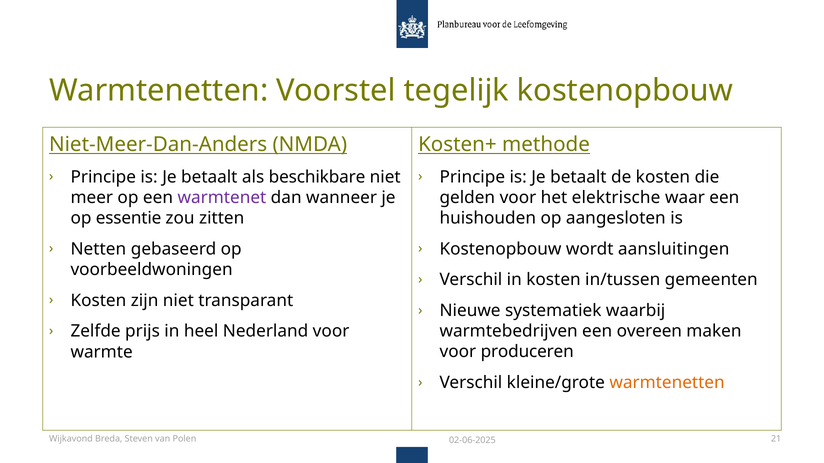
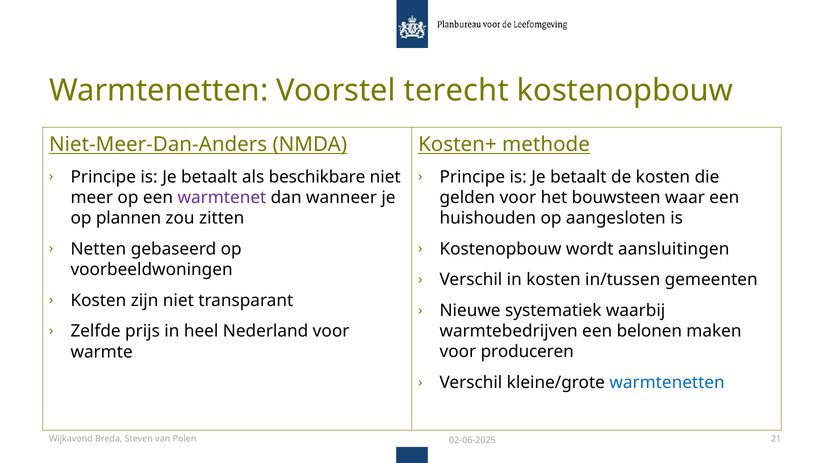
tegelijk: tegelijk -> terecht (456, 91)
elektrische: elektrische -> bouwsteen (616, 198)
essentie: essentie -> plannen (129, 218)
overeen: overeen -> belonen (649, 332)
warmtenetten colour: orange -> blue (667, 383)
